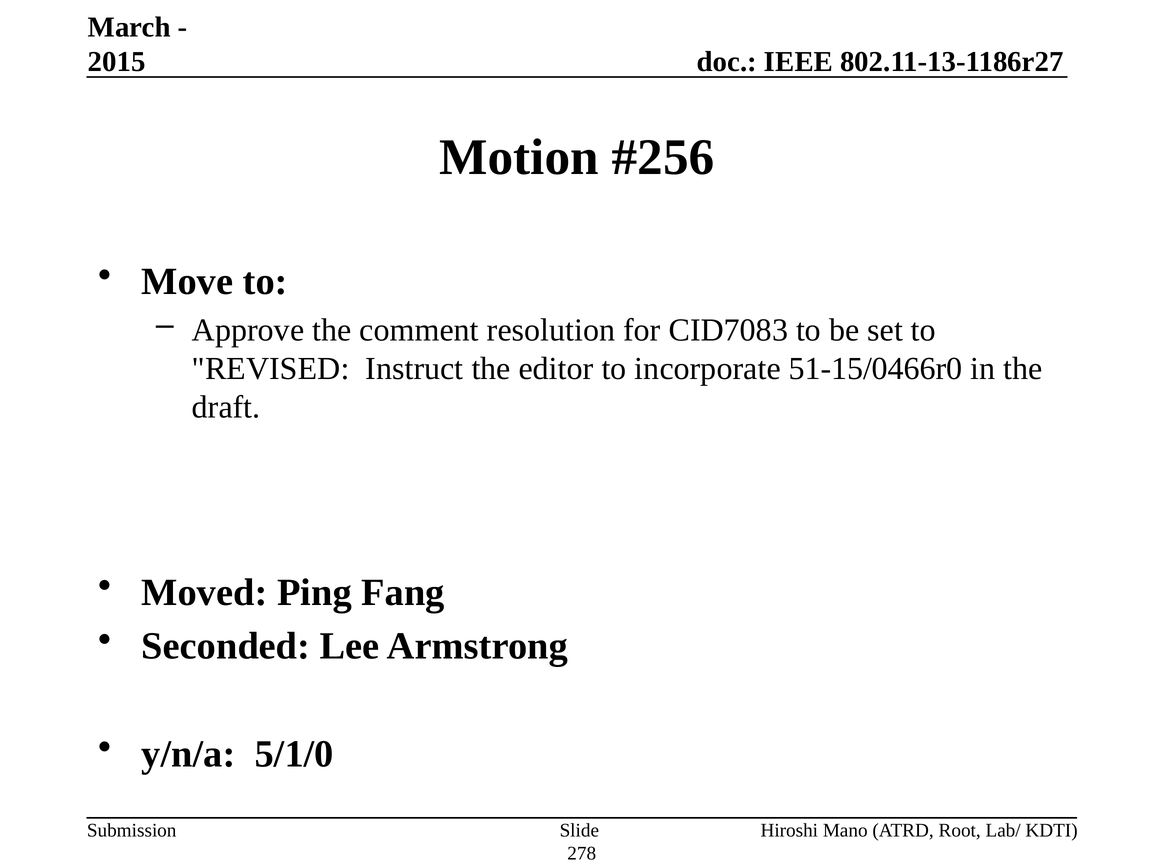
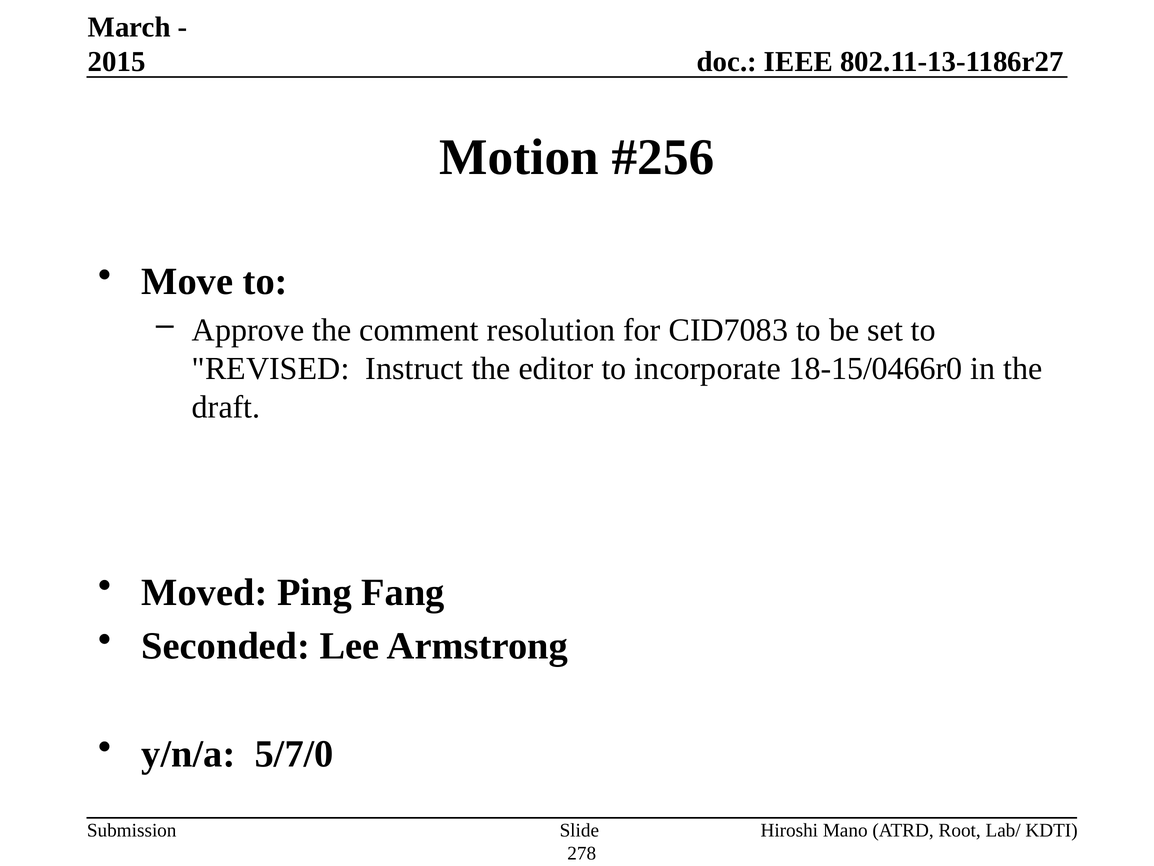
51-15/0466r0: 51-15/0466r0 -> 18-15/0466r0 (876, 368)
5/1/0: 5/1/0 -> 5/7/0 (294, 753)
